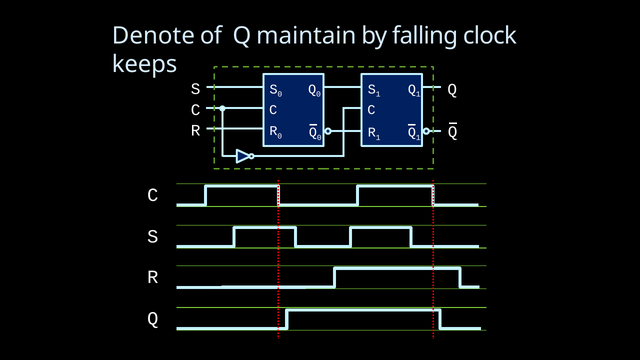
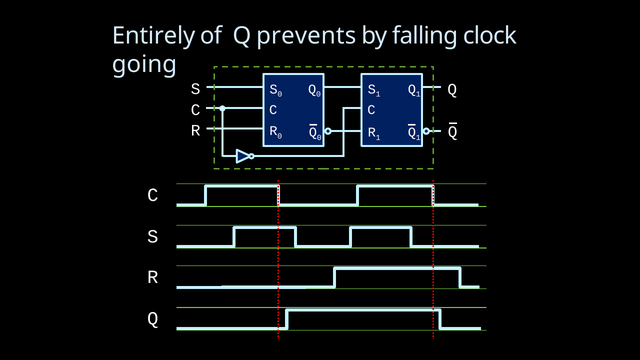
Denote: Denote -> Entirely (154, 36)
maintain: maintain -> prevents (306, 36)
keeps: keeps -> going (144, 64)
